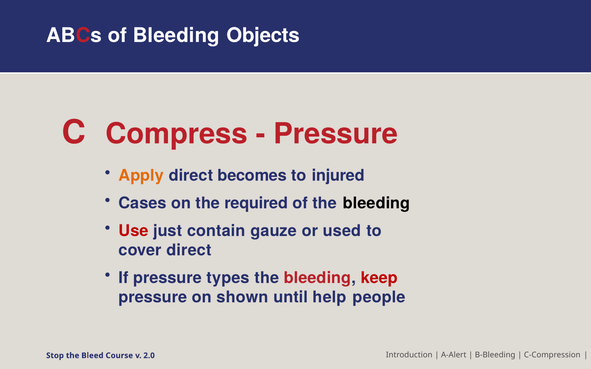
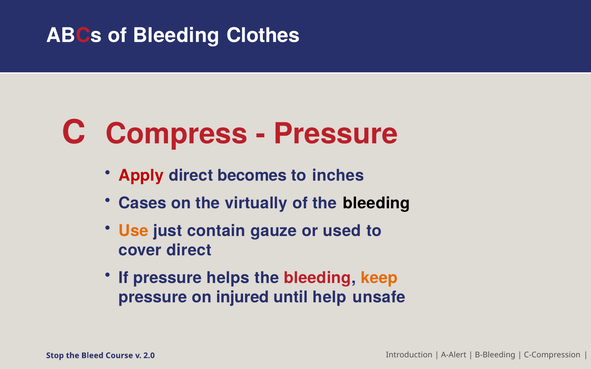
Objects: Objects -> Clothes (263, 35)
Apply colour: orange -> red (141, 176)
injured: injured -> inches (338, 176)
required: required -> virtually (256, 203)
Use colour: red -> orange (133, 231)
types: types -> helps (228, 278)
keep colour: red -> orange (379, 278)
shown: shown -> injured (243, 298)
people: people -> unsafe (379, 298)
